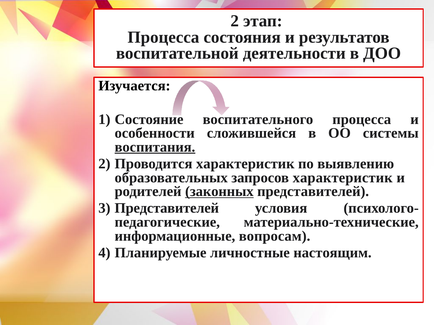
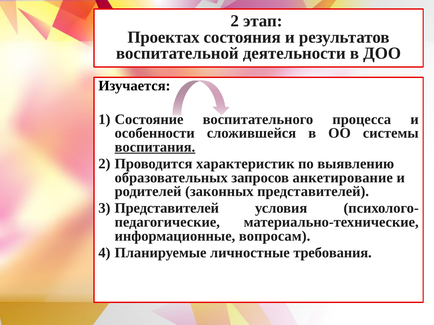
Процесса: Процесса -> Проектах (164, 37)
запросов характеристик: характеристик -> анкетирование (343, 178)
законных underline: present -> none (219, 192)
настоящим: настоящим -> требования (333, 253)
